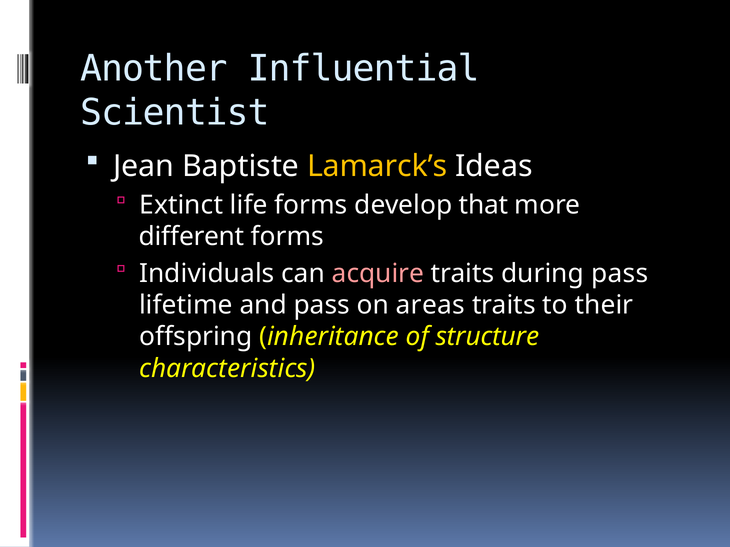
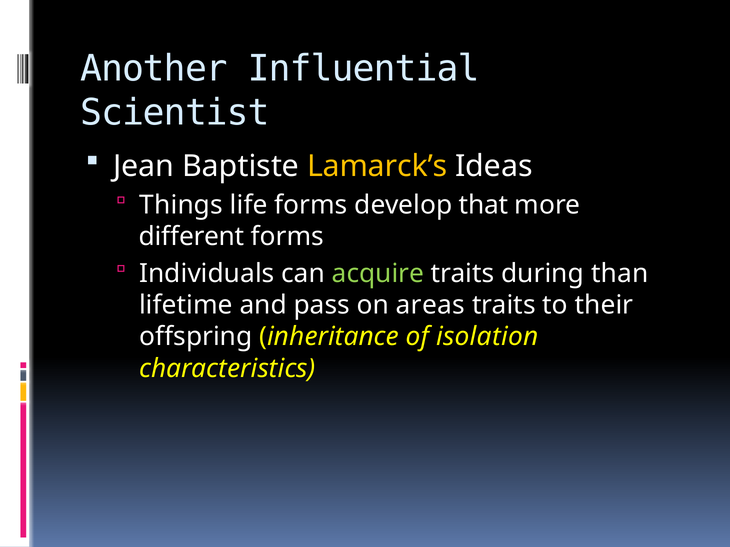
Extinct: Extinct -> Things (181, 205)
acquire colour: pink -> light green (378, 274)
during pass: pass -> than (620, 274)
structure: structure -> isolation (487, 337)
